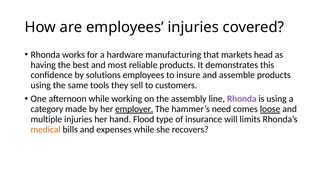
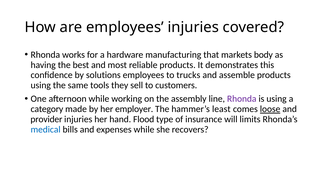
head: head -> body (263, 55)
insure: insure -> trucks (188, 75)
employer underline: present -> none (134, 109)
need: need -> least (221, 109)
multiple: multiple -> provider (46, 119)
medical colour: orange -> blue (46, 129)
